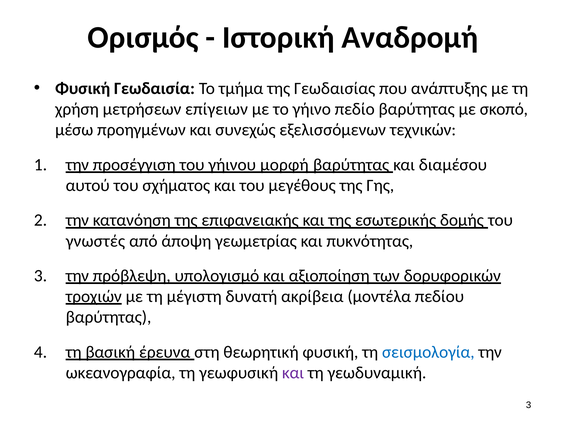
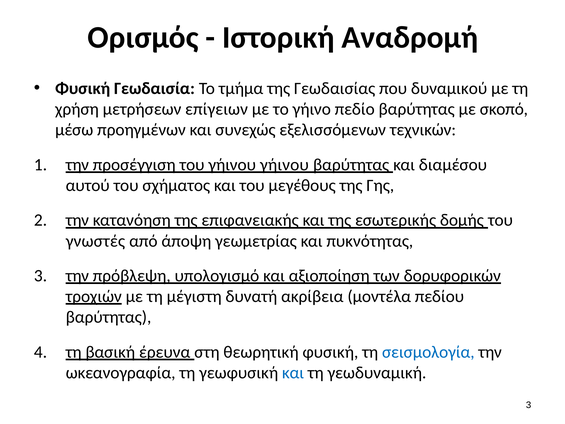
ανάπτυξης: ανάπτυξης -> δυναμικού (449, 88)
γήινου μορφή: μορφή -> γήινου (284, 165)
και colour: purple -> blue (293, 373)
